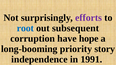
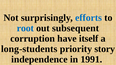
efforts colour: purple -> blue (89, 18)
hope: hope -> itself (89, 39)
long-booming: long-booming -> long-students (29, 49)
